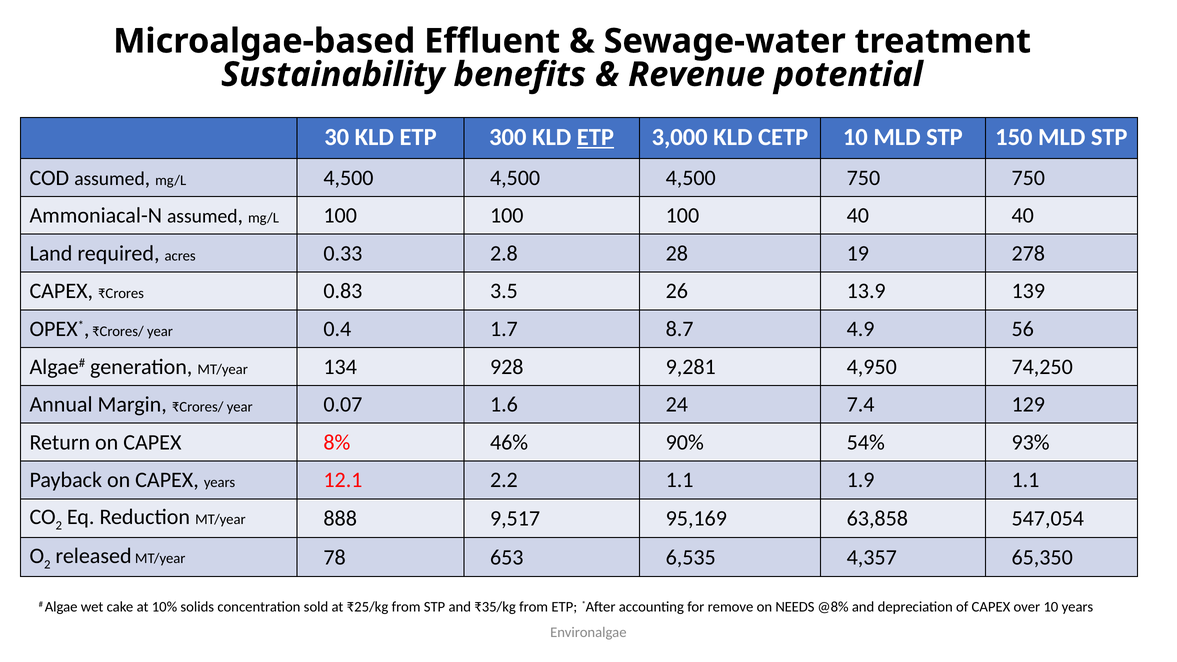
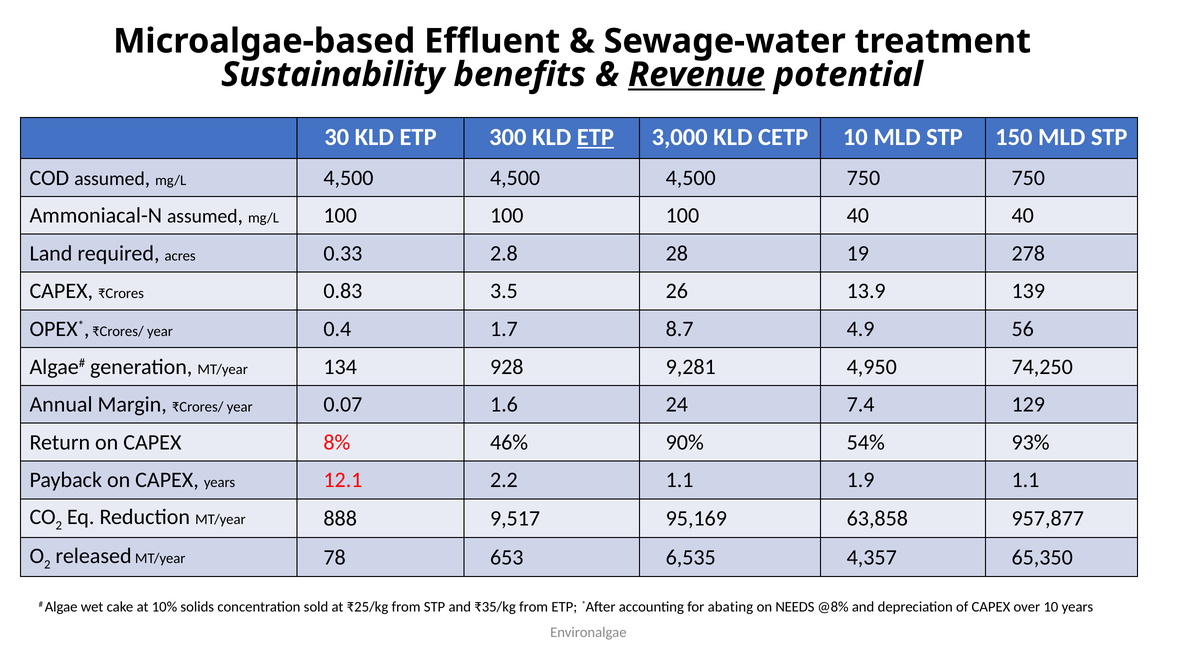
Revenue underline: none -> present (697, 75)
547,054: 547,054 -> 957,877 (1048, 519)
remove: remove -> abating (730, 607)
